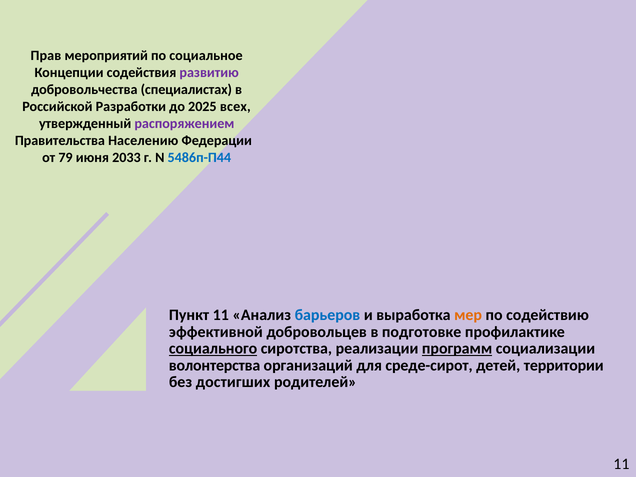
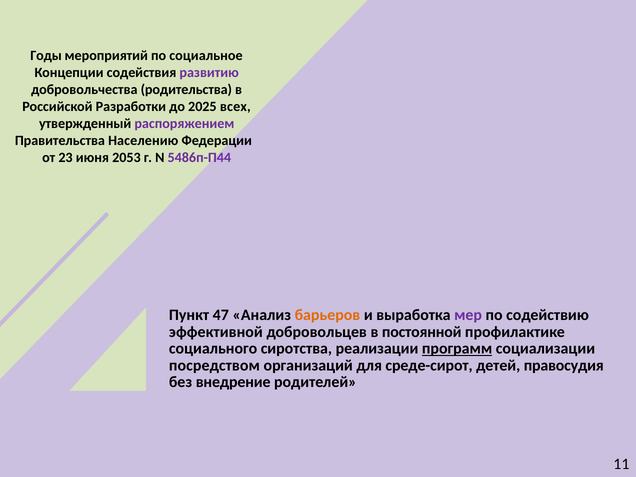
Прав: Прав -> Годы (46, 56)
специалистах: специалистах -> родительства (186, 90)
79: 79 -> 23 (66, 157)
2033: 2033 -> 2053 (126, 157)
5486п-П44 colour: blue -> purple (199, 157)
Пункт 11: 11 -> 47 (221, 315)
барьеров colour: blue -> orange (327, 315)
мер colour: orange -> purple (468, 315)
подготовке: подготовке -> постоянной (422, 332)
социального underline: present -> none (213, 349)
волонтерства: волонтерства -> посредством (214, 365)
территории: территории -> правосудия (564, 365)
достигших: достигших -> внедрение (233, 382)
